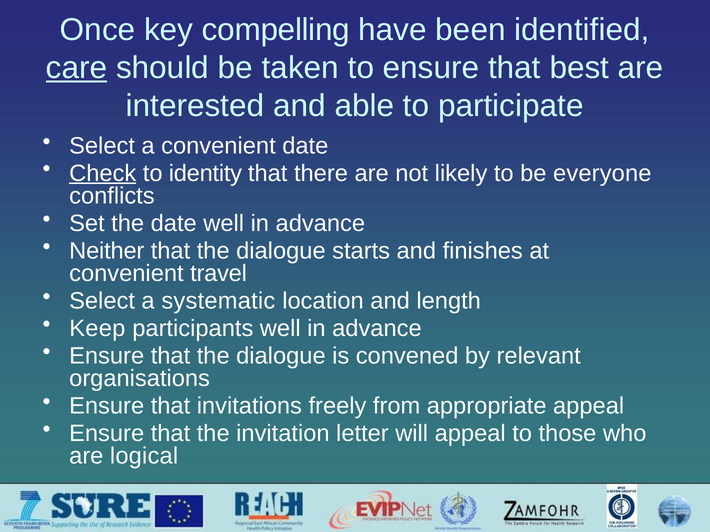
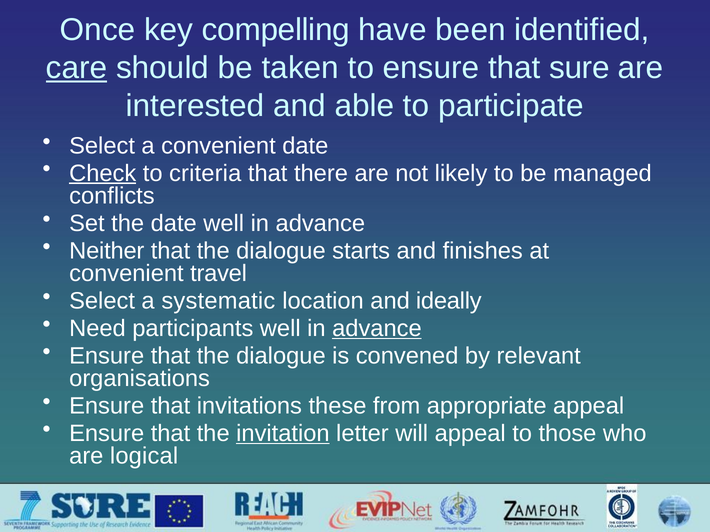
best: best -> sure (579, 68)
identity: identity -> criteria (205, 173)
everyone: everyone -> managed (602, 173)
length: length -> ideally (449, 301)
Keep: Keep -> Need (97, 329)
advance underline: none -> present (377, 329)
freely: freely -> these (337, 406)
invitation underline: none -> present (283, 434)
